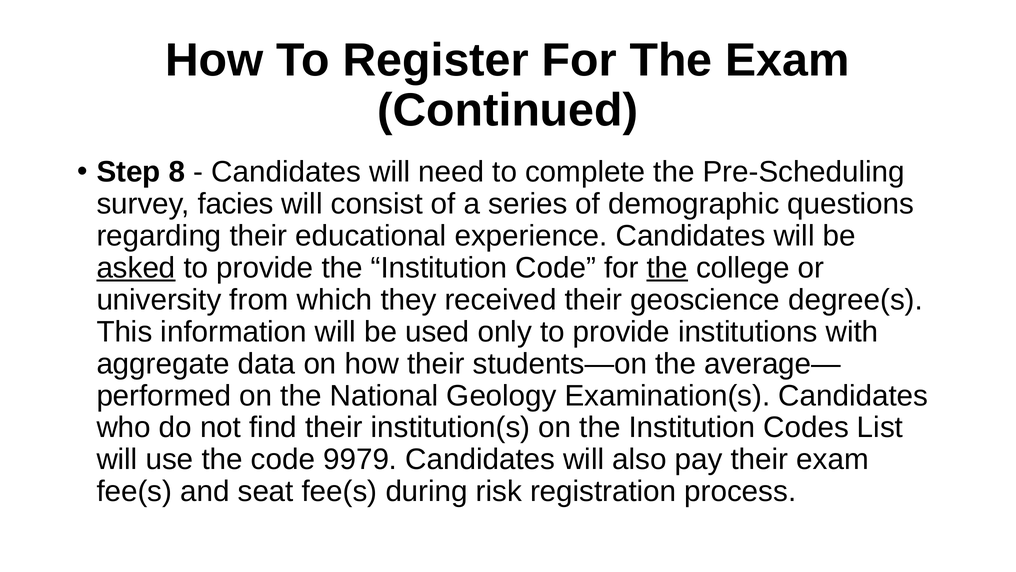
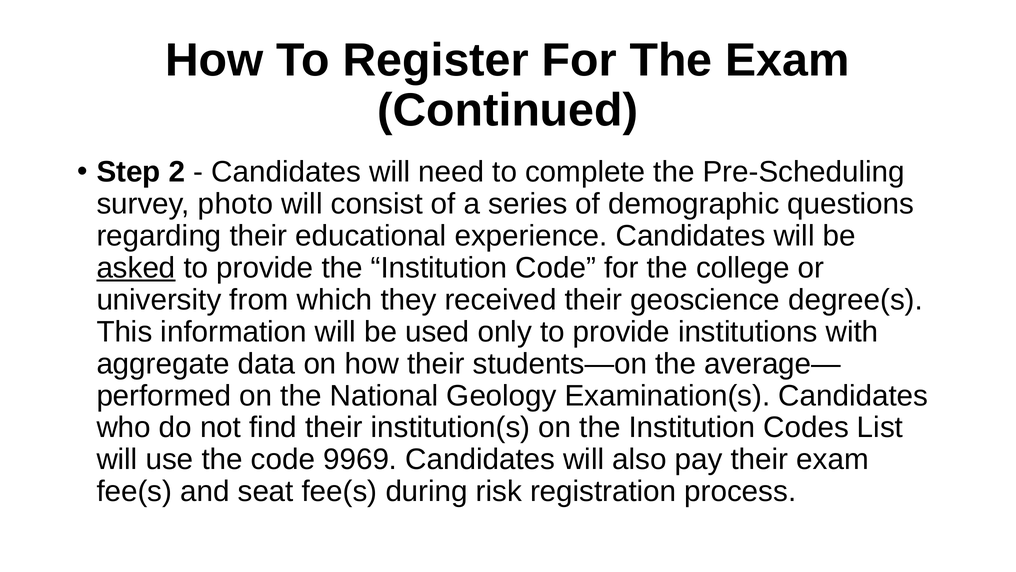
8: 8 -> 2 (177, 172)
facies: facies -> photo (235, 204)
the underline: present -> none (667, 268)
9979: 9979 -> 9969 (360, 459)
